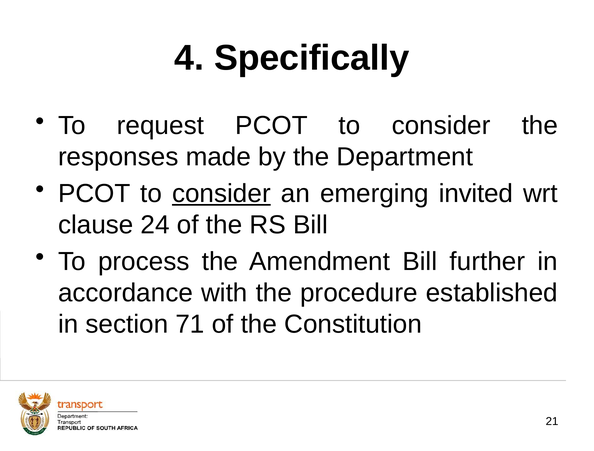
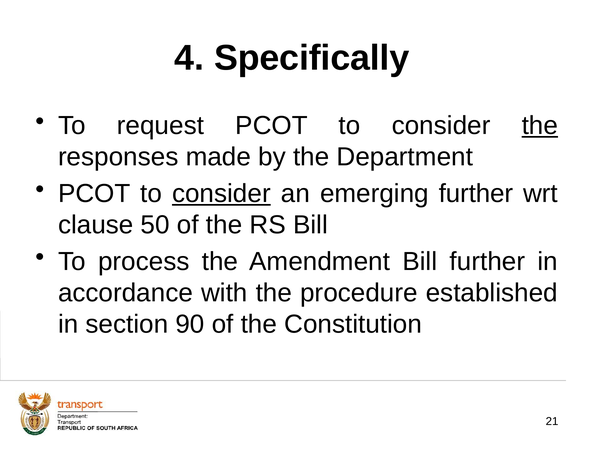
the underline: none -> present (540, 126)
emerging invited: invited -> further (476, 193)
24: 24 -> 50 (155, 225)
71: 71 -> 90 (190, 324)
